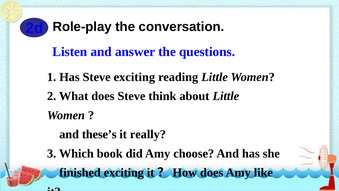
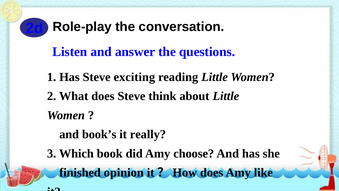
these’s: these’s -> book’s (99, 134)
finished exciting: exciting -> opinion (124, 172)
